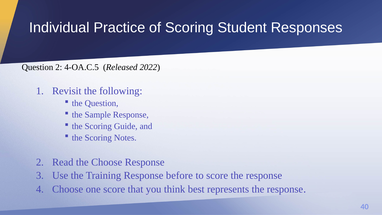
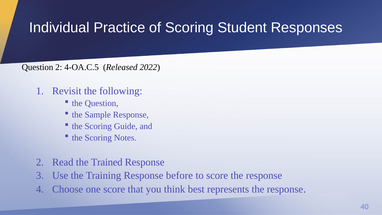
the Choose: Choose -> Trained (107, 162)
